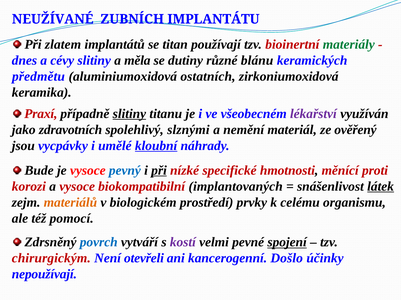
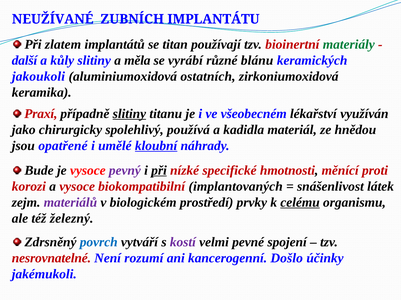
dnes: dnes -> další (24, 60)
cévy: cévy -> kůly (62, 60)
dutiny: dutiny -> vyrábí (185, 60)
předmětu: předmětu -> jakoukoli (38, 77)
lékařství colour: purple -> black (313, 114)
zdravotních: zdravotních -> chirurgicky (70, 130)
slznými: slznými -> používá (188, 130)
nemění: nemění -> kadidla (244, 130)
ověřený: ověřený -> hnědou (355, 130)
vycpávky: vycpávky -> opatřené (63, 146)
pevný colour: blue -> purple (125, 171)
látek underline: present -> none (381, 187)
materiálů colour: orange -> purple (70, 203)
celému underline: none -> present (300, 203)
pomocí: pomocí -> železný (72, 219)
spojení underline: present -> none (287, 243)
chirurgickým: chirurgickým -> nesrovnatelné (51, 259)
otevřeli: otevřeli -> rozumí (144, 259)
nepoužívají: nepoužívají -> jakémukoli (44, 275)
